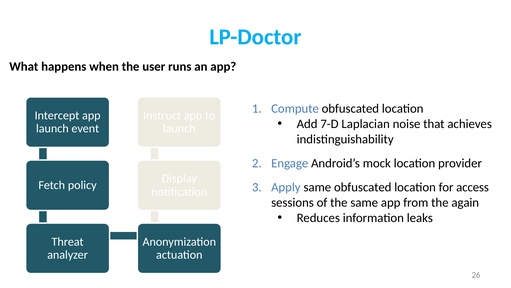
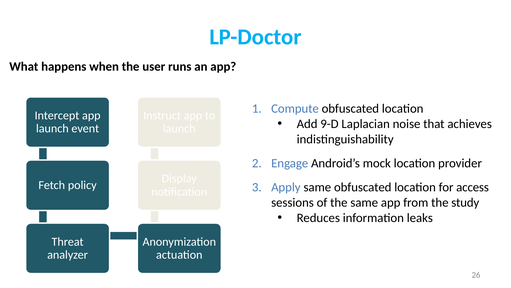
7-D: 7-D -> 9-D (329, 124)
again: again -> study (465, 202)
